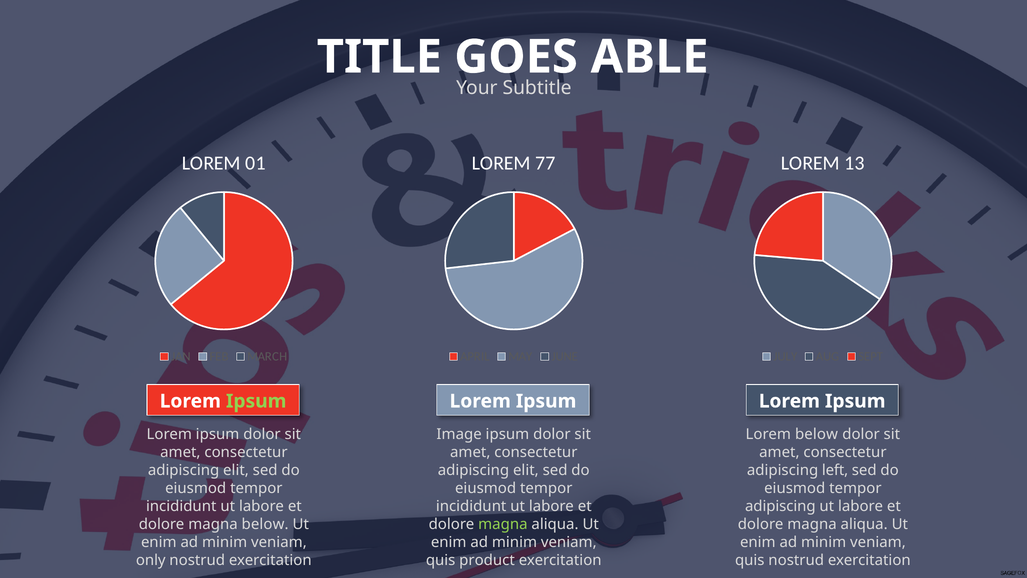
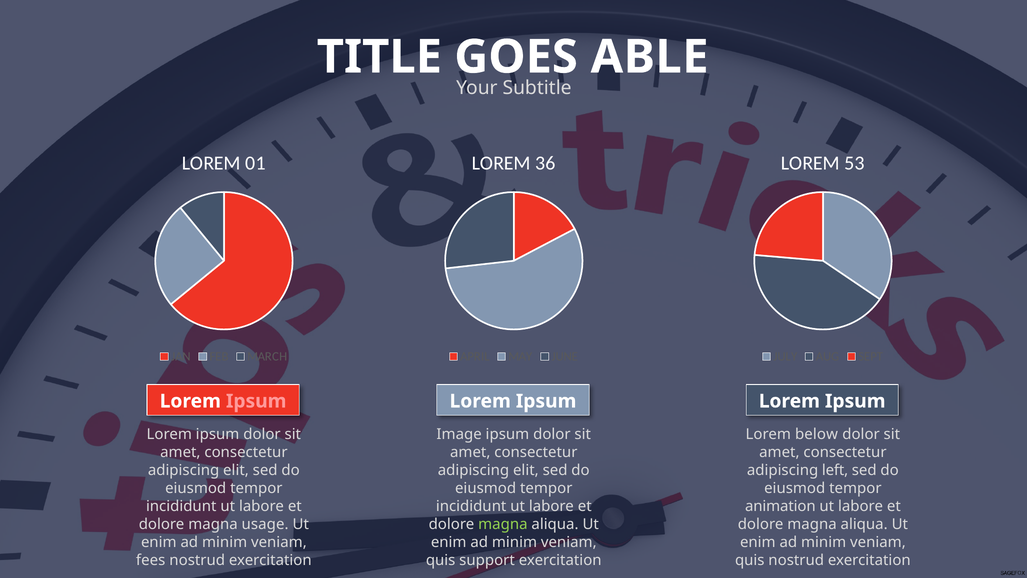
77: 77 -> 36 (545, 163)
13: 13 -> 53 (854, 163)
Ipsum colour: light green -> pink (256, 401)
adipiscing: adipiscing -> animation (780, 506)
magna below: below -> usage (265, 524)
only: only -> fees (151, 560)
product: product -> support (487, 560)
